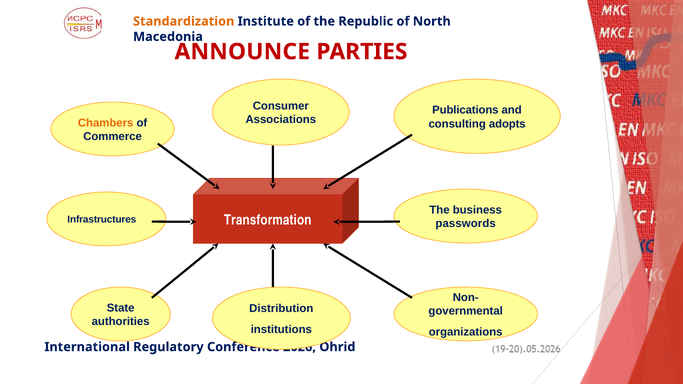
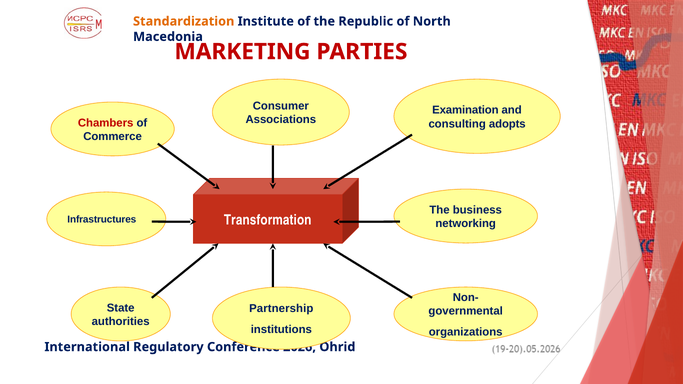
ANNOUNCE: ANNOUNCE -> MARKETING (242, 52)
Publications: Publications -> Examination (465, 110)
Chambers colour: orange -> red (106, 123)
passwords: passwords -> networking (466, 224)
Distribution: Distribution -> Partnership (281, 309)
